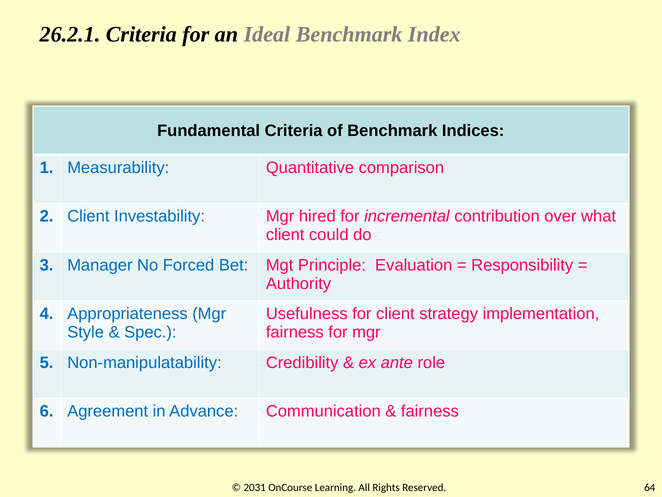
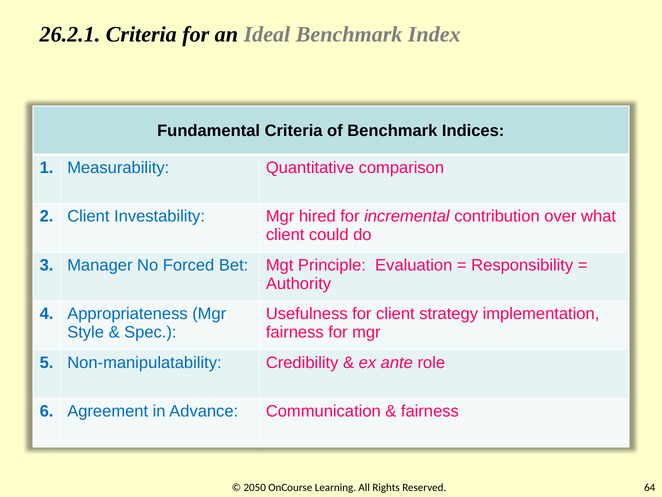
2031: 2031 -> 2050 (255, 487)
